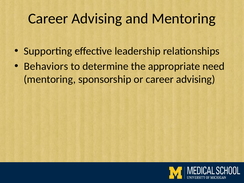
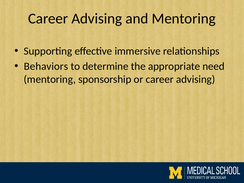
leadership: leadership -> immersive (138, 51)
